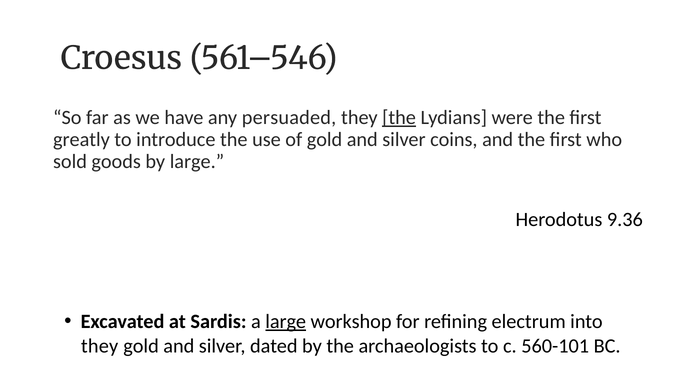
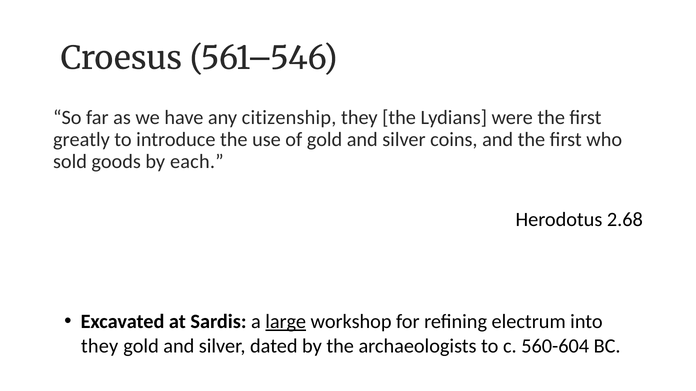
persuaded: persuaded -> citizenship (289, 118)
the underline: present -> none (399, 118)
by large: large -> each (197, 162)
9.36: 9.36 -> 2.68 (625, 220)
560-101: 560-101 -> 560-604 (555, 346)
